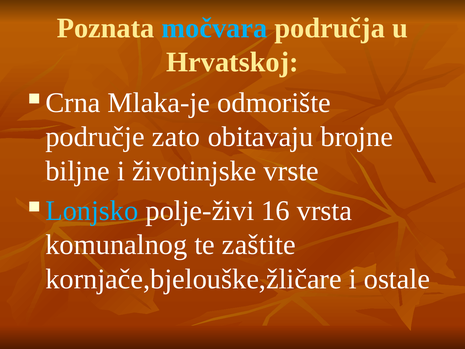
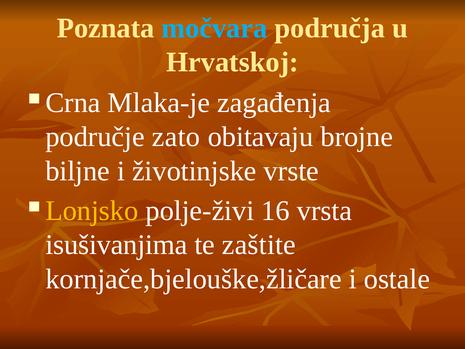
odmorište: odmorište -> zagađenja (274, 103)
Lonjsko colour: light blue -> yellow (92, 211)
komunalnog: komunalnog -> isušivanjima (116, 245)
